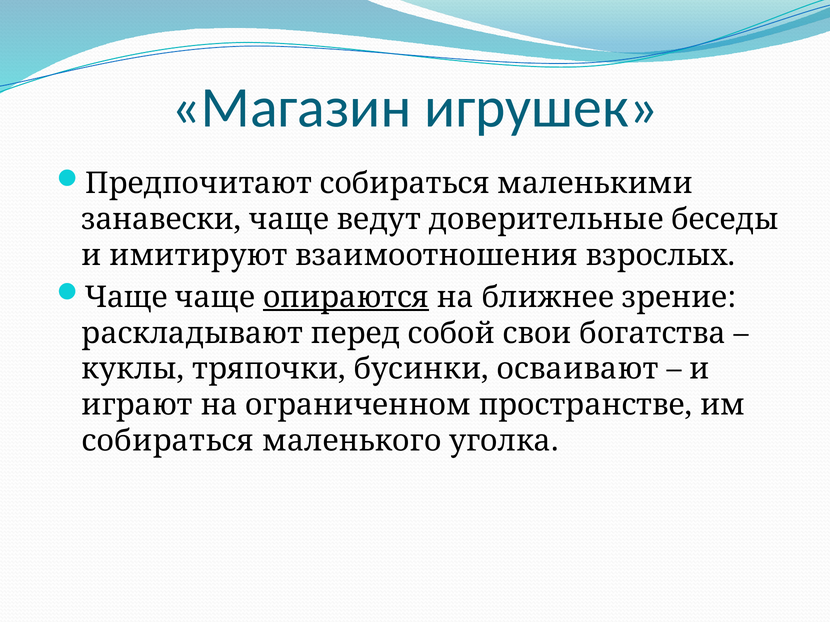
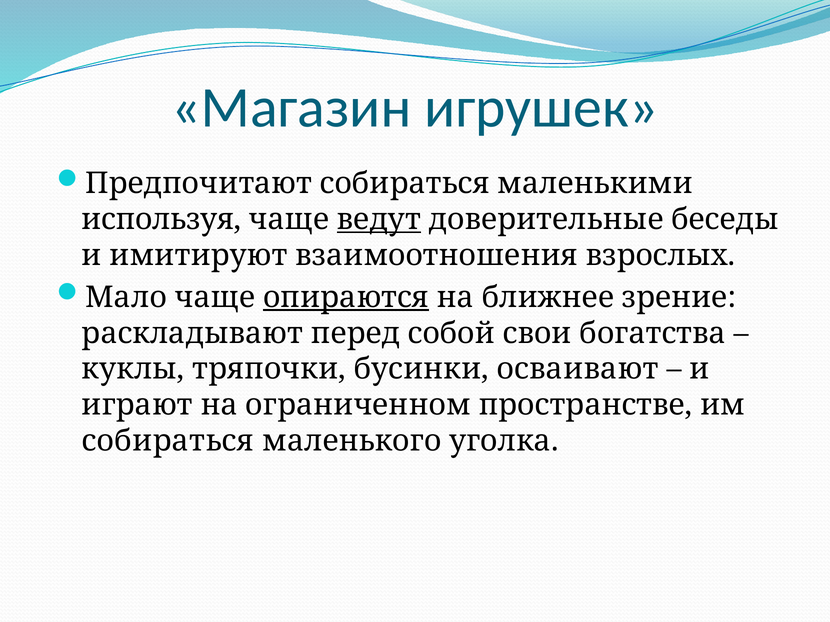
занавески: занавески -> используя (161, 220)
ведут underline: none -> present (379, 220)
Чаще: Чаще -> Мало (126, 297)
